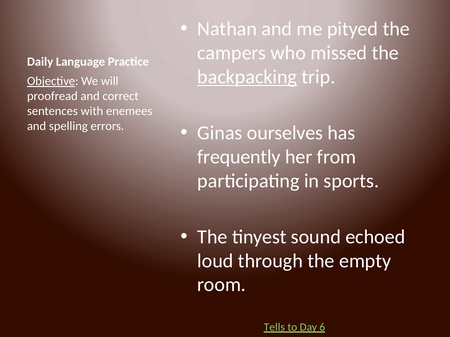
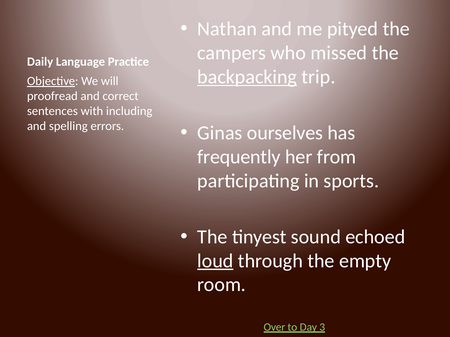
enemees: enemees -> including (129, 111)
loud underline: none -> present (215, 261)
Tells: Tells -> Over (274, 328)
6: 6 -> 3 (322, 328)
